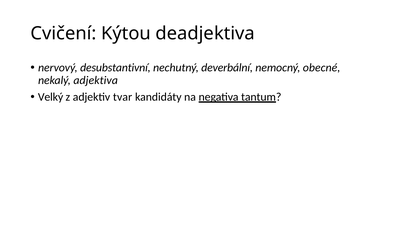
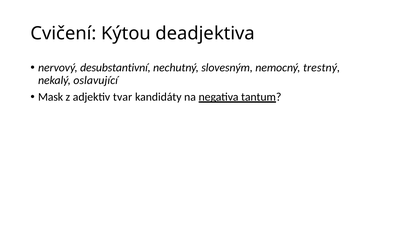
deverbální: deverbální -> slovesným (227, 68)
obecné: obecné -> trestný (322, 68)
adjektiva: adjektiva -> oslavující (96, 80)
Velký: Velký -> Mask (51, 97)
